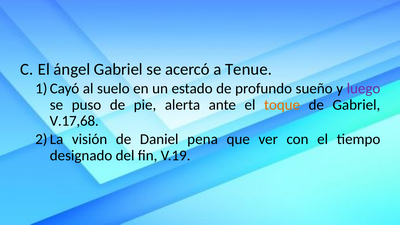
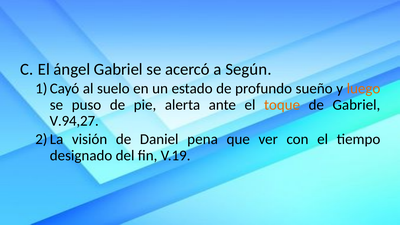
Tenue: Tenue -> Según (249, 69)
luego colour: purple -> orange (364, 89)
V.17,68: V.17,68 -> V.94,27 (74, 121)
